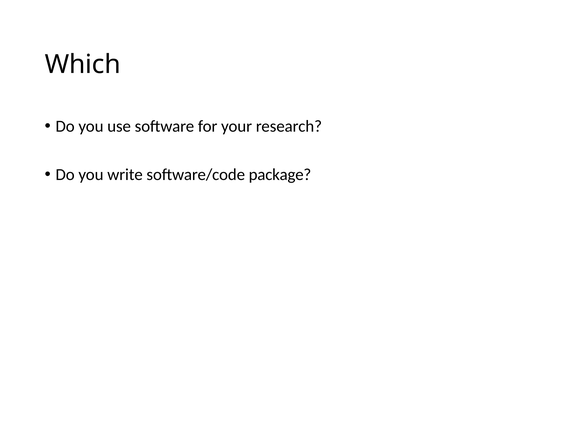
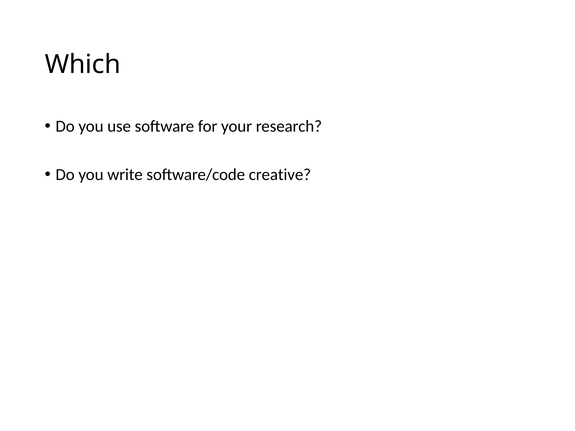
package: package -> creative (280, 175)
